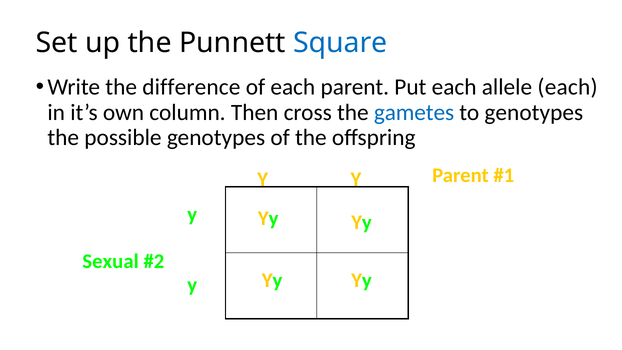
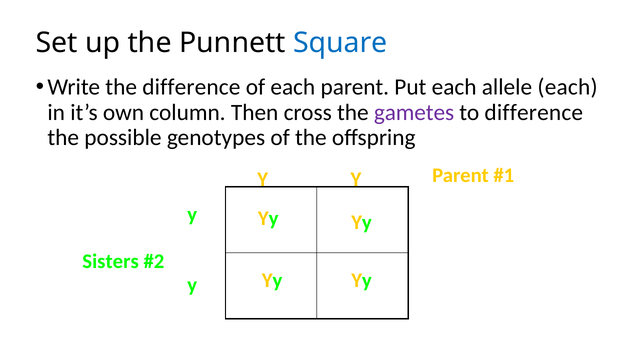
gametes colour: blue -> purple (414, 112)
to genotypes: genotypes -> difference (534, 112)
Sexual: Sexual -> Sisters (111, 261)
